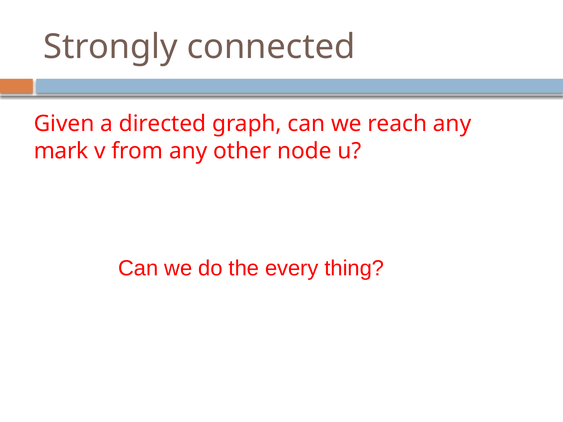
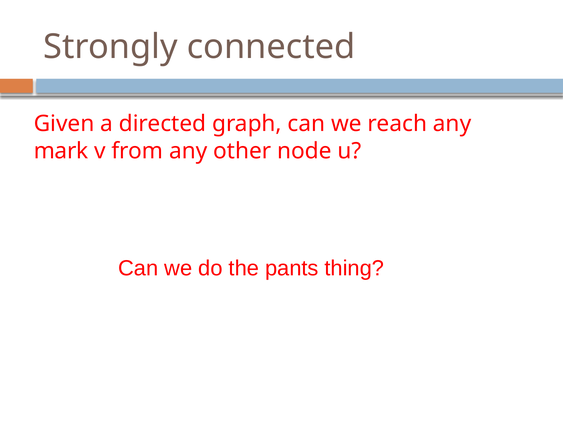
every: every -> pants (292, 268)
